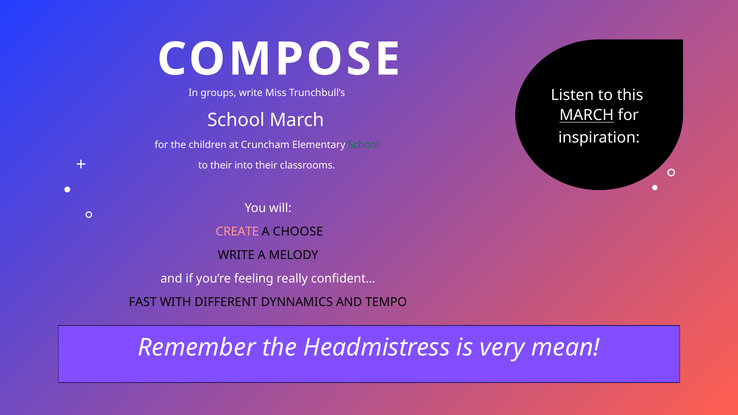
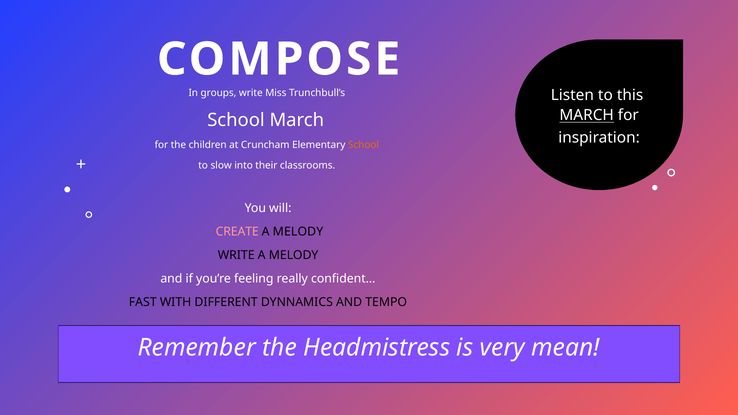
School colour: green -> orange (363, 145)
to their: their -> slow (221, 166)
CHOOSE: CHOOSE -> MELODY (298, 232)
